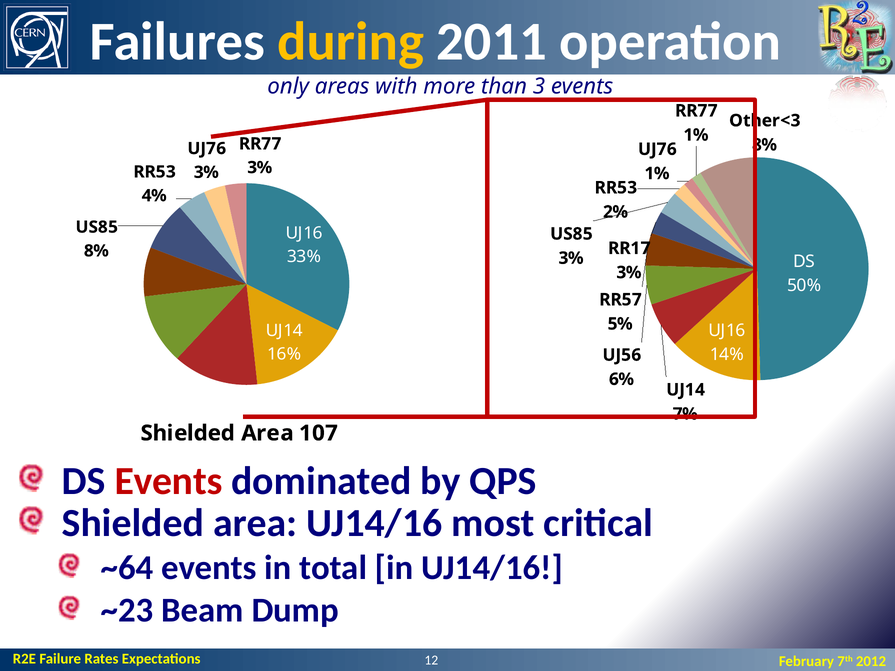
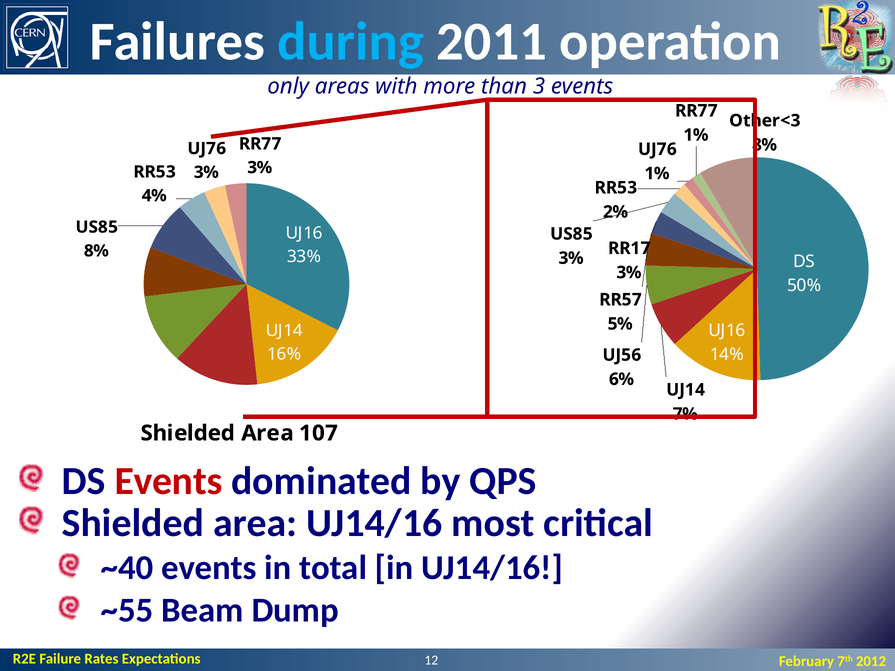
during colour: yellow -> light blue (351, 42)
~64: ~64 -> ~40 (127, 568)
~23: ~23 -> ~55 (127, 610)
